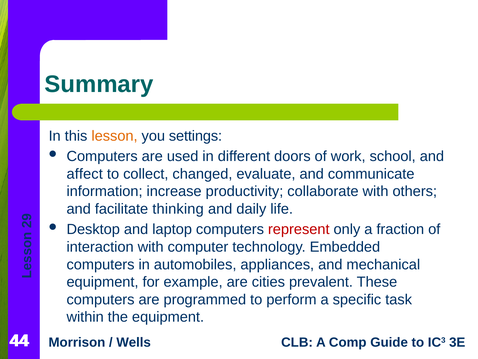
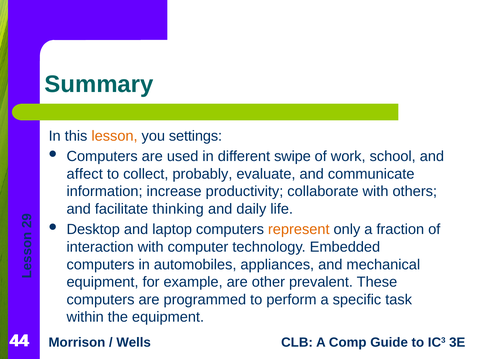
doors: doors -> swipe (292, 156)
changed: changed -> probably (202, 174)
represent colour: red -> orange (299, 229)
cities: cities -> other (268, 282)
